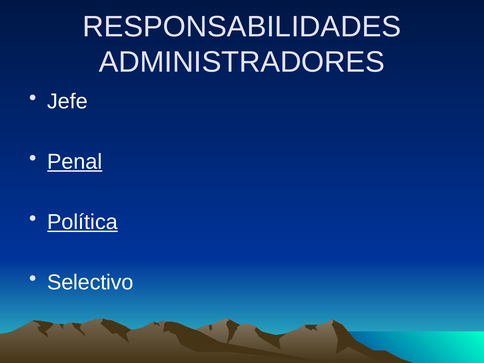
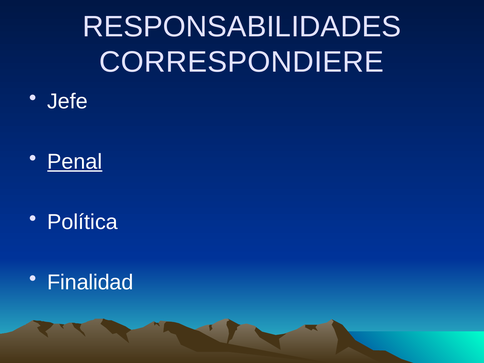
ADMINISTRADORES: ADMINISTRADORES -> CORRESPONDIERE (242, 62)
Política underline: present -> none (82, 222)
Selectivo: Selectivo -> Finalidad (90, 282)
